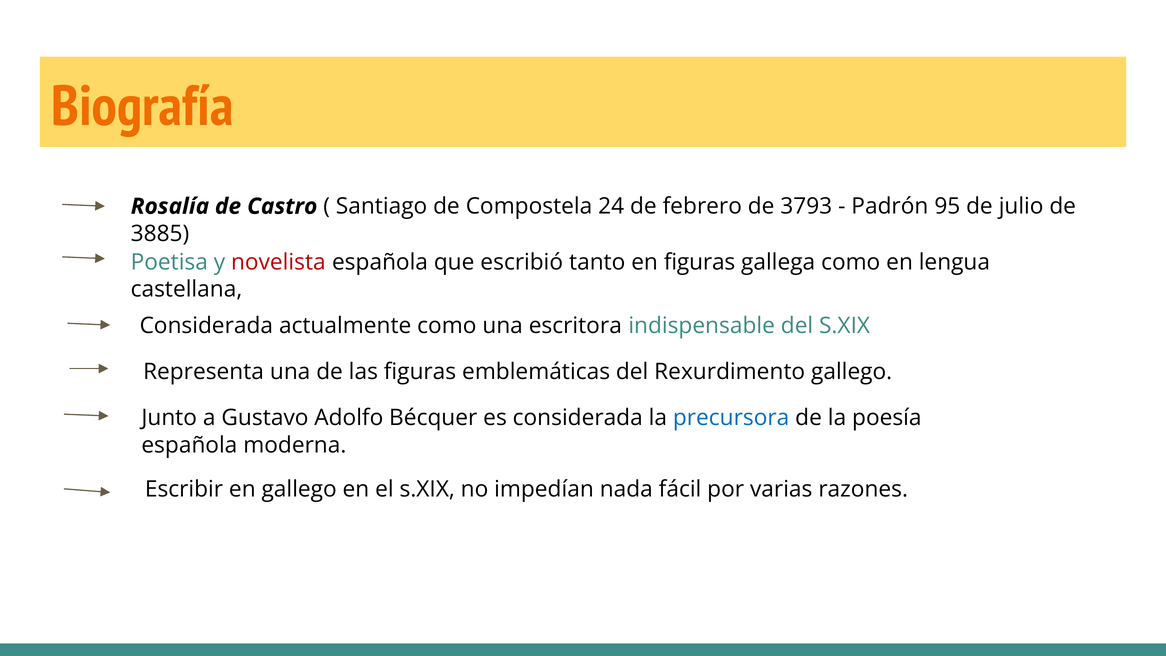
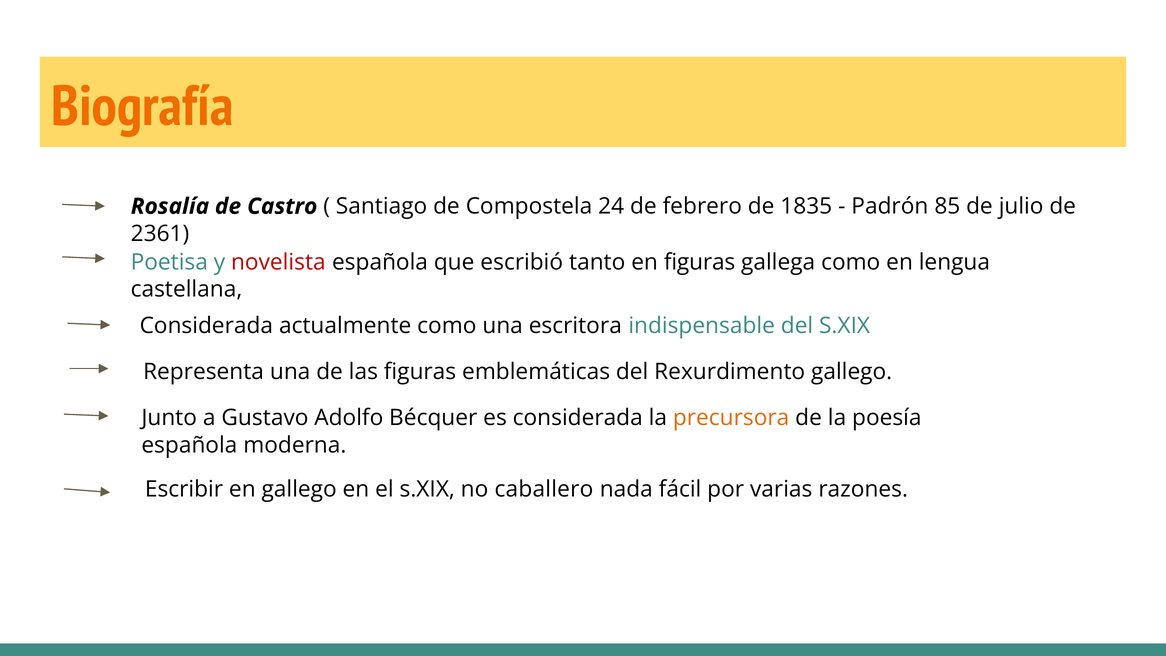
3793: 3793 -> 1835 (806, 206)
95: 95 -> 85 (947, 206)
3885: 3885 -> 2361 (160, 234)
precursora colour: blue -> orange (731, 418)
impedían: impedían -> caballero (544, 489)
